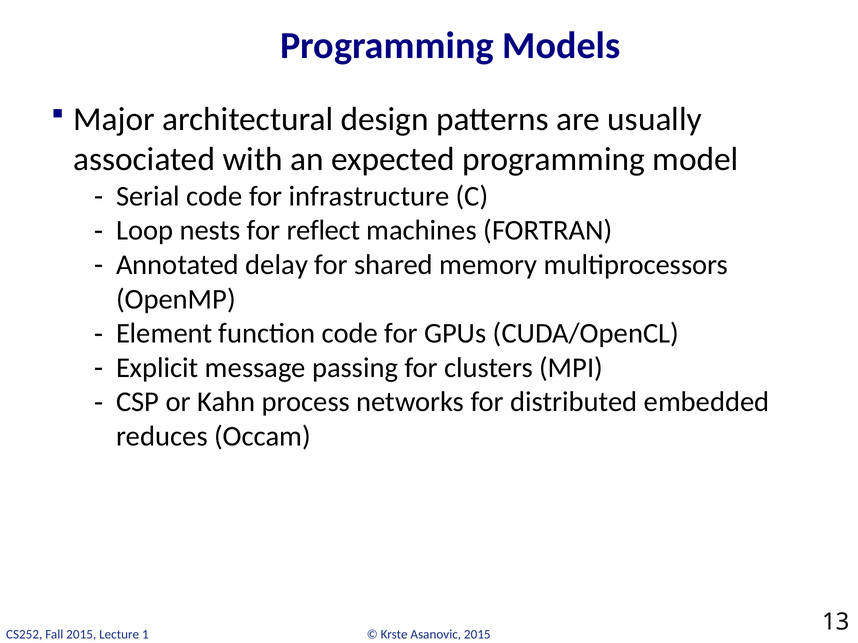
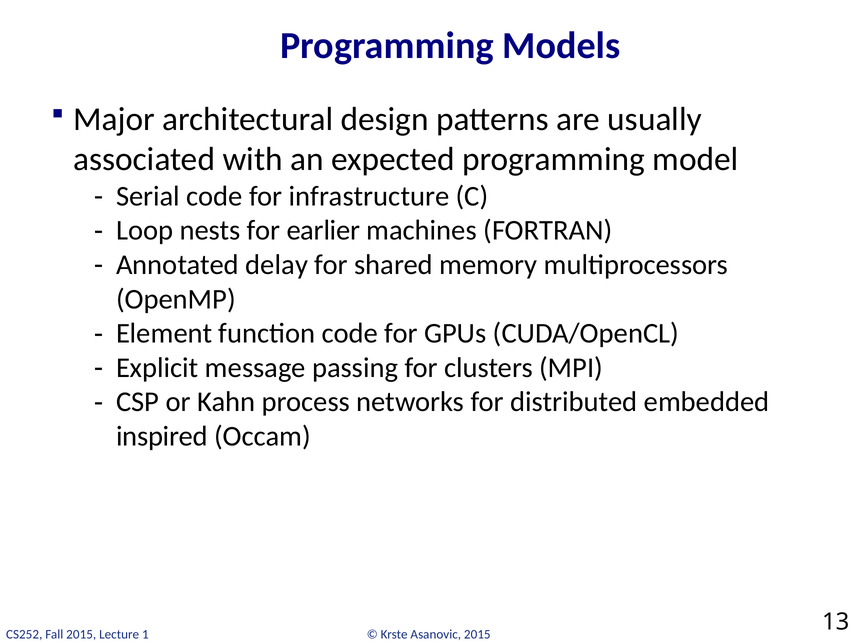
reflect: reflect -> earlier (323, 231)
reduces: reduces -> inspired (162, 437)
